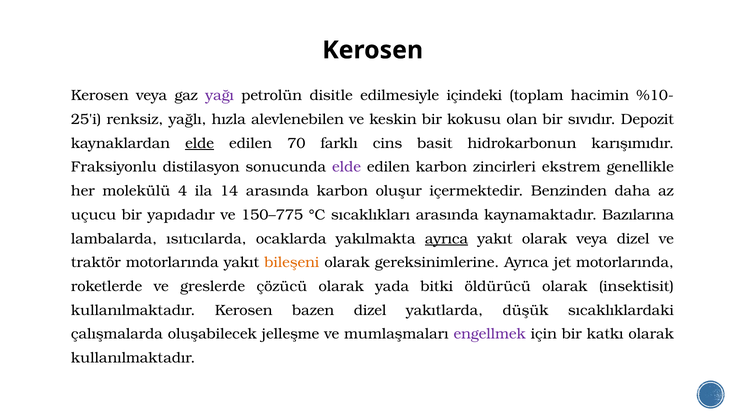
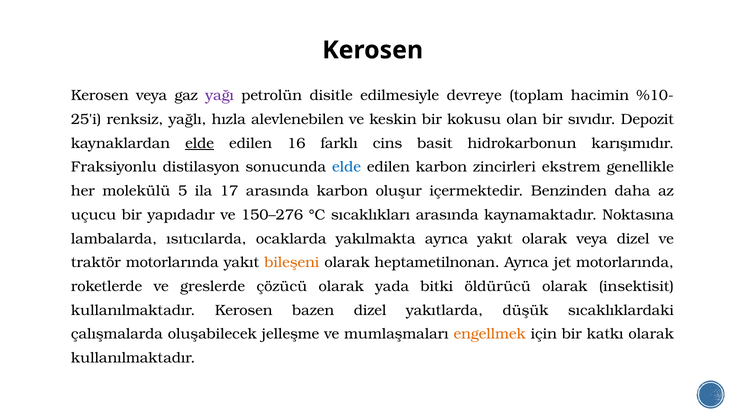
içindeki: içindeki -> devreye (474, 95)
70: 70 -> 16 (296, 143)
elde colour: purple -> blue (347, 167)
4: 4 -> 5 (183, 191)
14: 14 -> 17 (229, 191)
150–775: 150–775 -> 150–276 (272, 215)
Bazılarına: Bazılarına -> Noktasına (638, 215)
ayrıca underline: present -> none (446, 239)
gereksinimlerine: gereksinimlerine -> heptametilnonan (437, 263)
engellmek colour: purple -> orange (490, 334)
